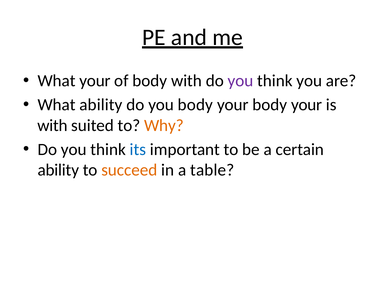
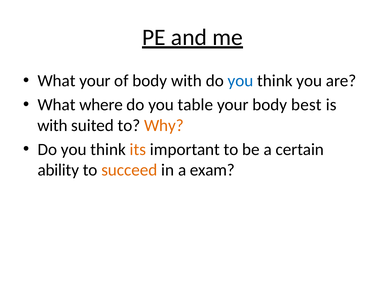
you colour: purple -> blue (241, 81)
What ability: ability -> where (101, 105)
you body: body -> table (195, 105)
your body your: your -> best (306, 105)
its colour: blue -> orange (138, 149)
table: table -> exam (212, 170)
